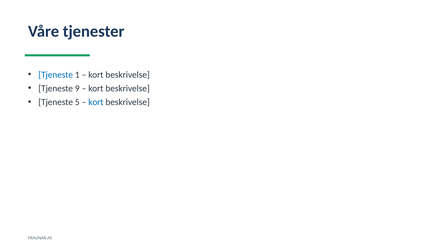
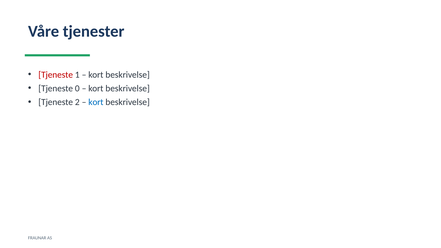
Tjeneste colour: blue -> red (56, 75)
9: 9 -> 0 (77, 88)
5: 5 -> 2 (77, 102)
